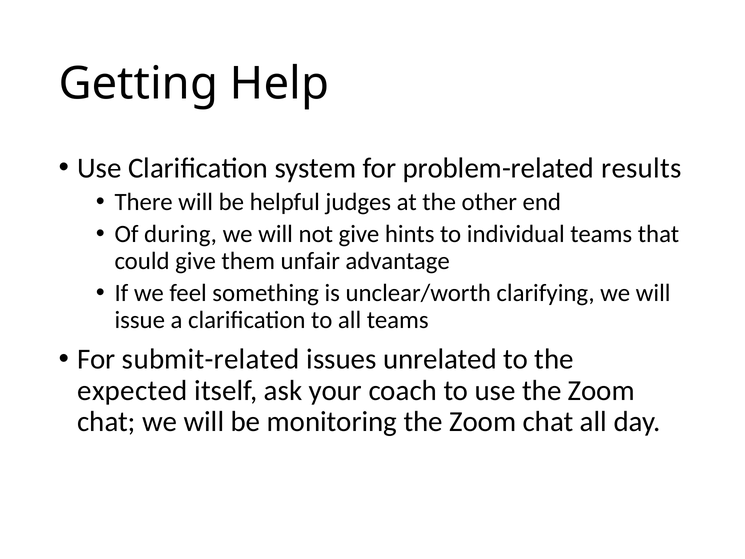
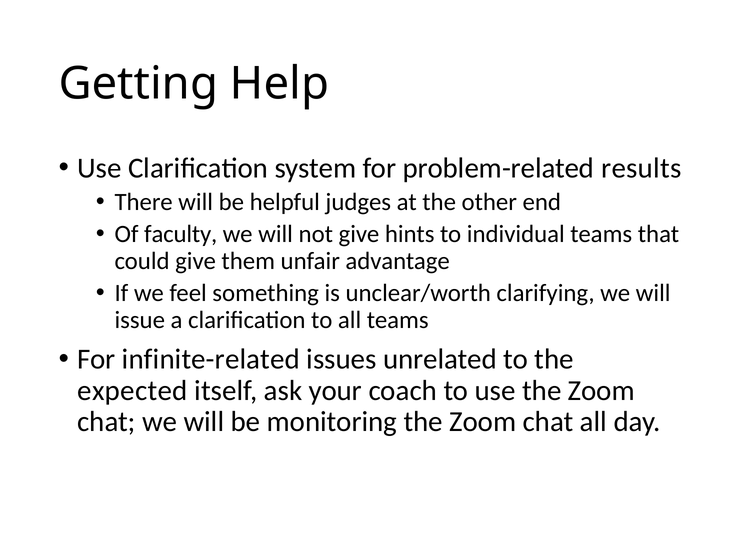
during: during -> faculty (181, 234)
submit-related: submit-related -> infinite-related (211, 359)
